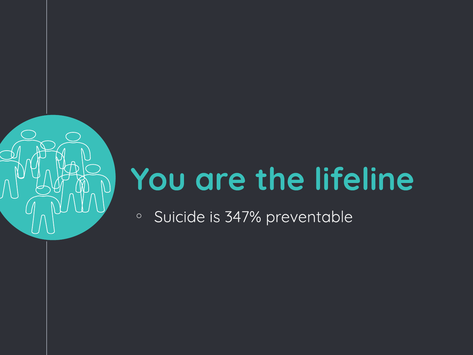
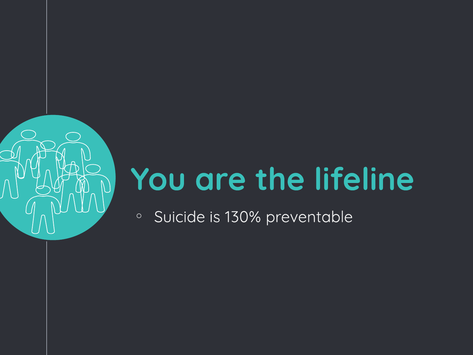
347%: 347% -> 130% (243, 217)
